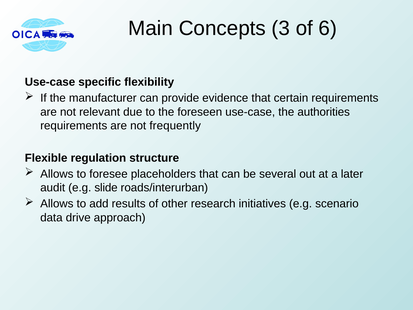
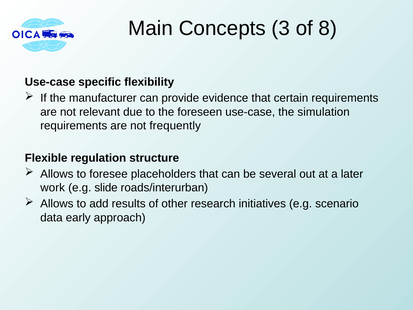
6: 6 -> 8 (328, 28)
authorities: authorities -> simulation (324, 112)
audit: audit -> work (53, 188)
drive: drive -> early (78, 217)
